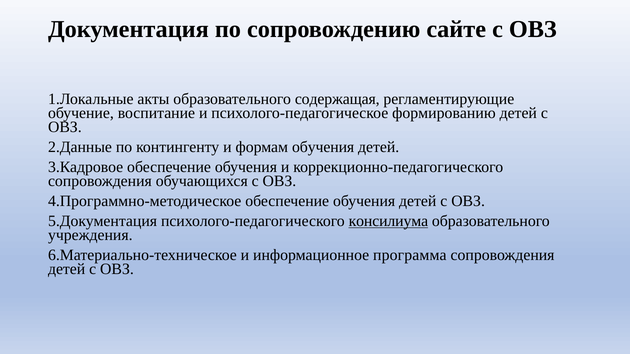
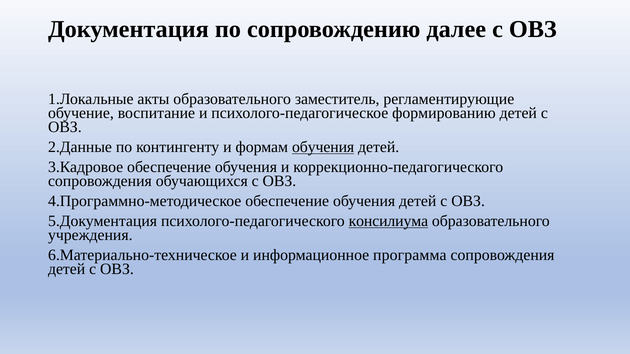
сайте: сайте -> далее (456, 29)
содержащая: содержащая -> заместитель (337, 99)
обучения underline: none -> present (323, 147)
